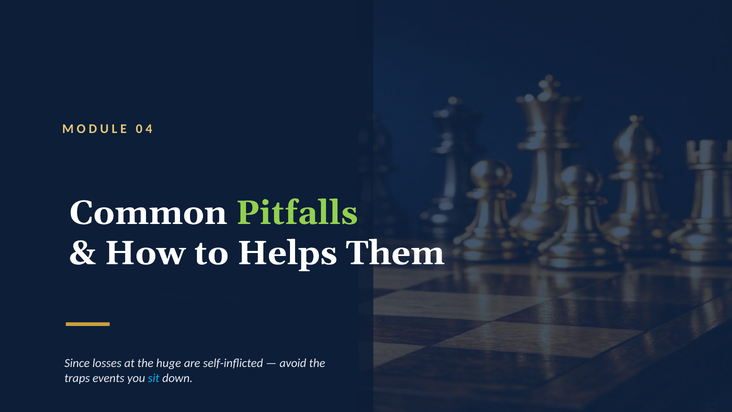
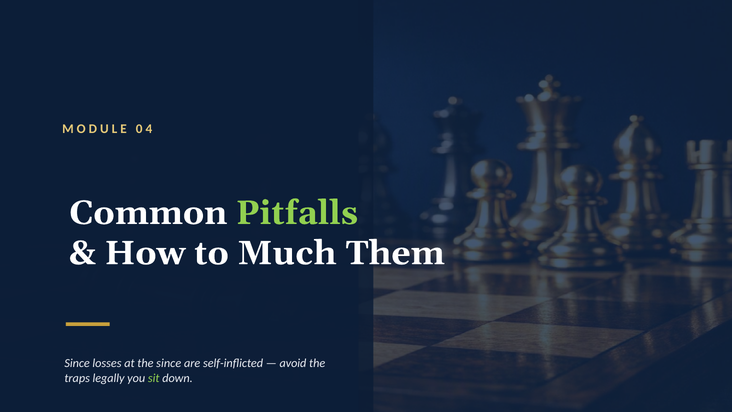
Helps: Helps -> Much (287, 253)
the huge: huge -> since (169, 363)
events: events -> legally (109, 378)
sit colour: light blue -> light green (154, 378)
